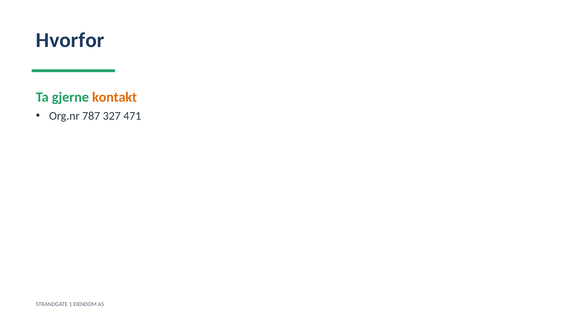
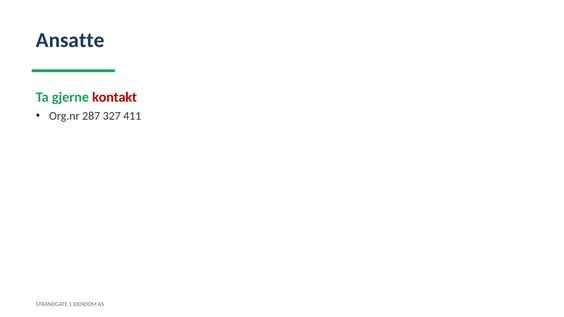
Hvorfor: Hvorfor -> Ansatte (70, 40)
kontakt colour: orange -> red (115, 97)
787: 787 -> 287 (91, 116)
471: 471 -> 411 (132, 116)
